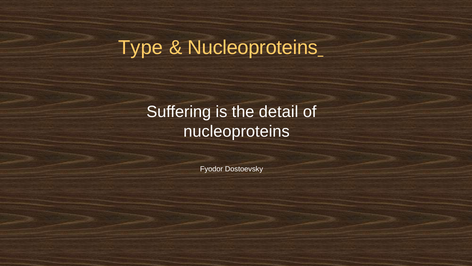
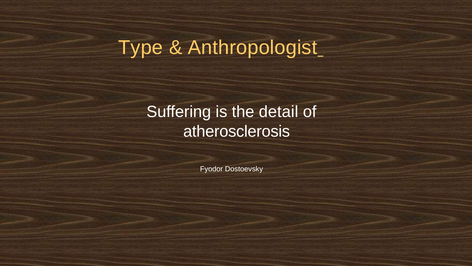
Nucleoproteins: Nucleoproteins -> Anthropologist (253, 47)
nucleoproteins: nucleoproteins -> atherosclerosis (237, 131)
